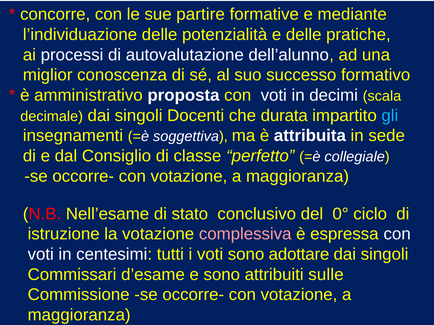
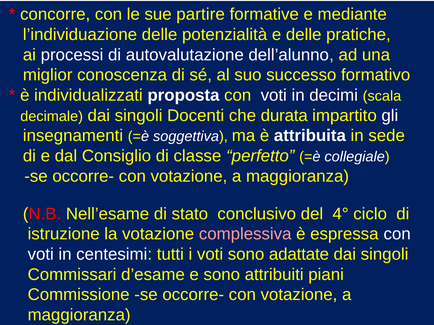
amministrativo: amministrativo -> individualizzati (88, 95)
gli colour: light blue -> white (390, 116)
0°: 0° -> 4° (341, 214)
adottare: adottare -> adattate (299, 255)
sulle: sulle -> piani (326, 275)
